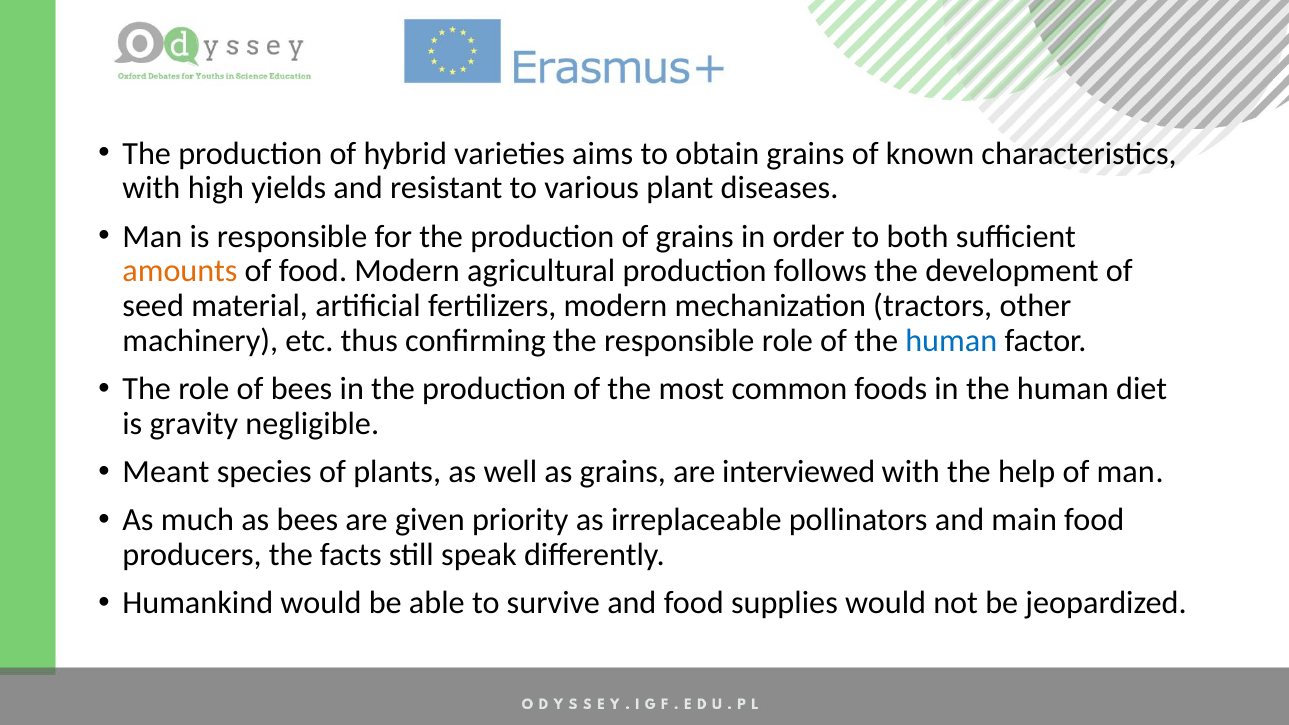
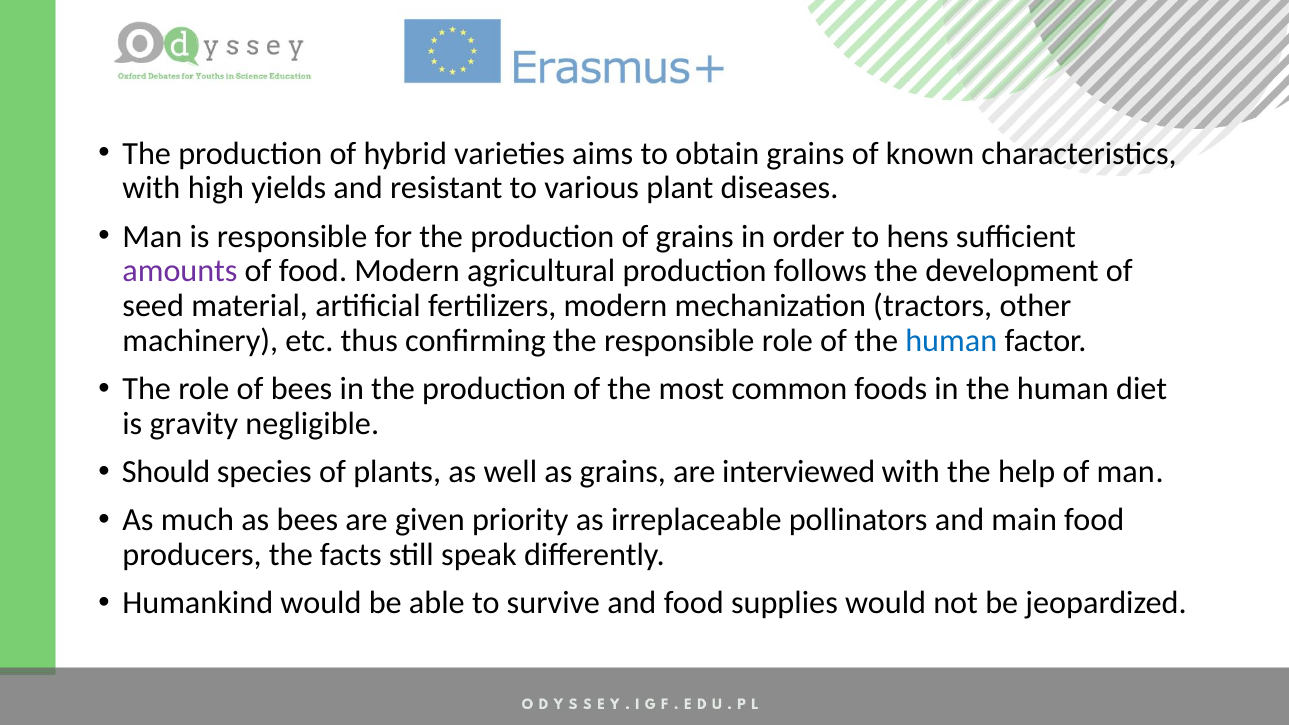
both: both -> hens (918, 237)
amounts colour: orange -> purple (180, 271)
Meant: Meant -> Should (166, 472)
